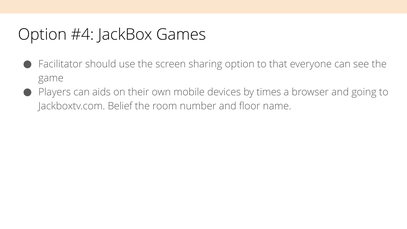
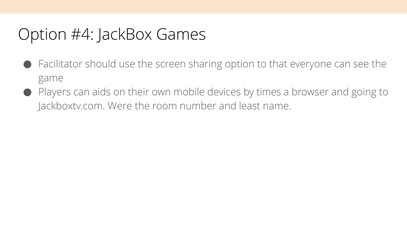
Belief: Belief -> Were (120, 106)
floor: floor -> least (250, 106)
